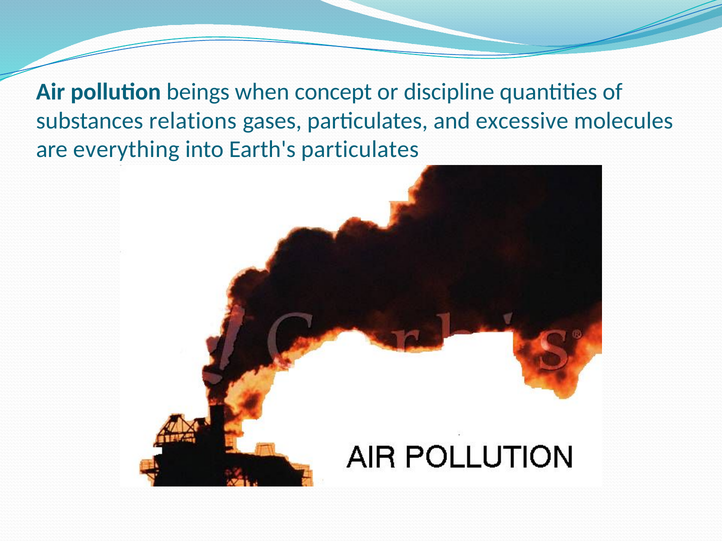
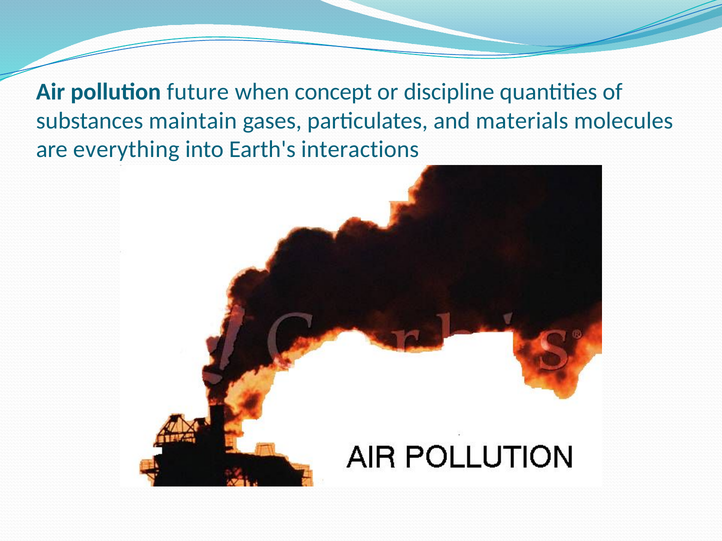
beings: beings -> future (198, 92)
relations: relations -> maintain (193, 121)
excessive: excessive -> materials (522, 121)
Earth's particulates: particulates -> interactions (360, 150)
